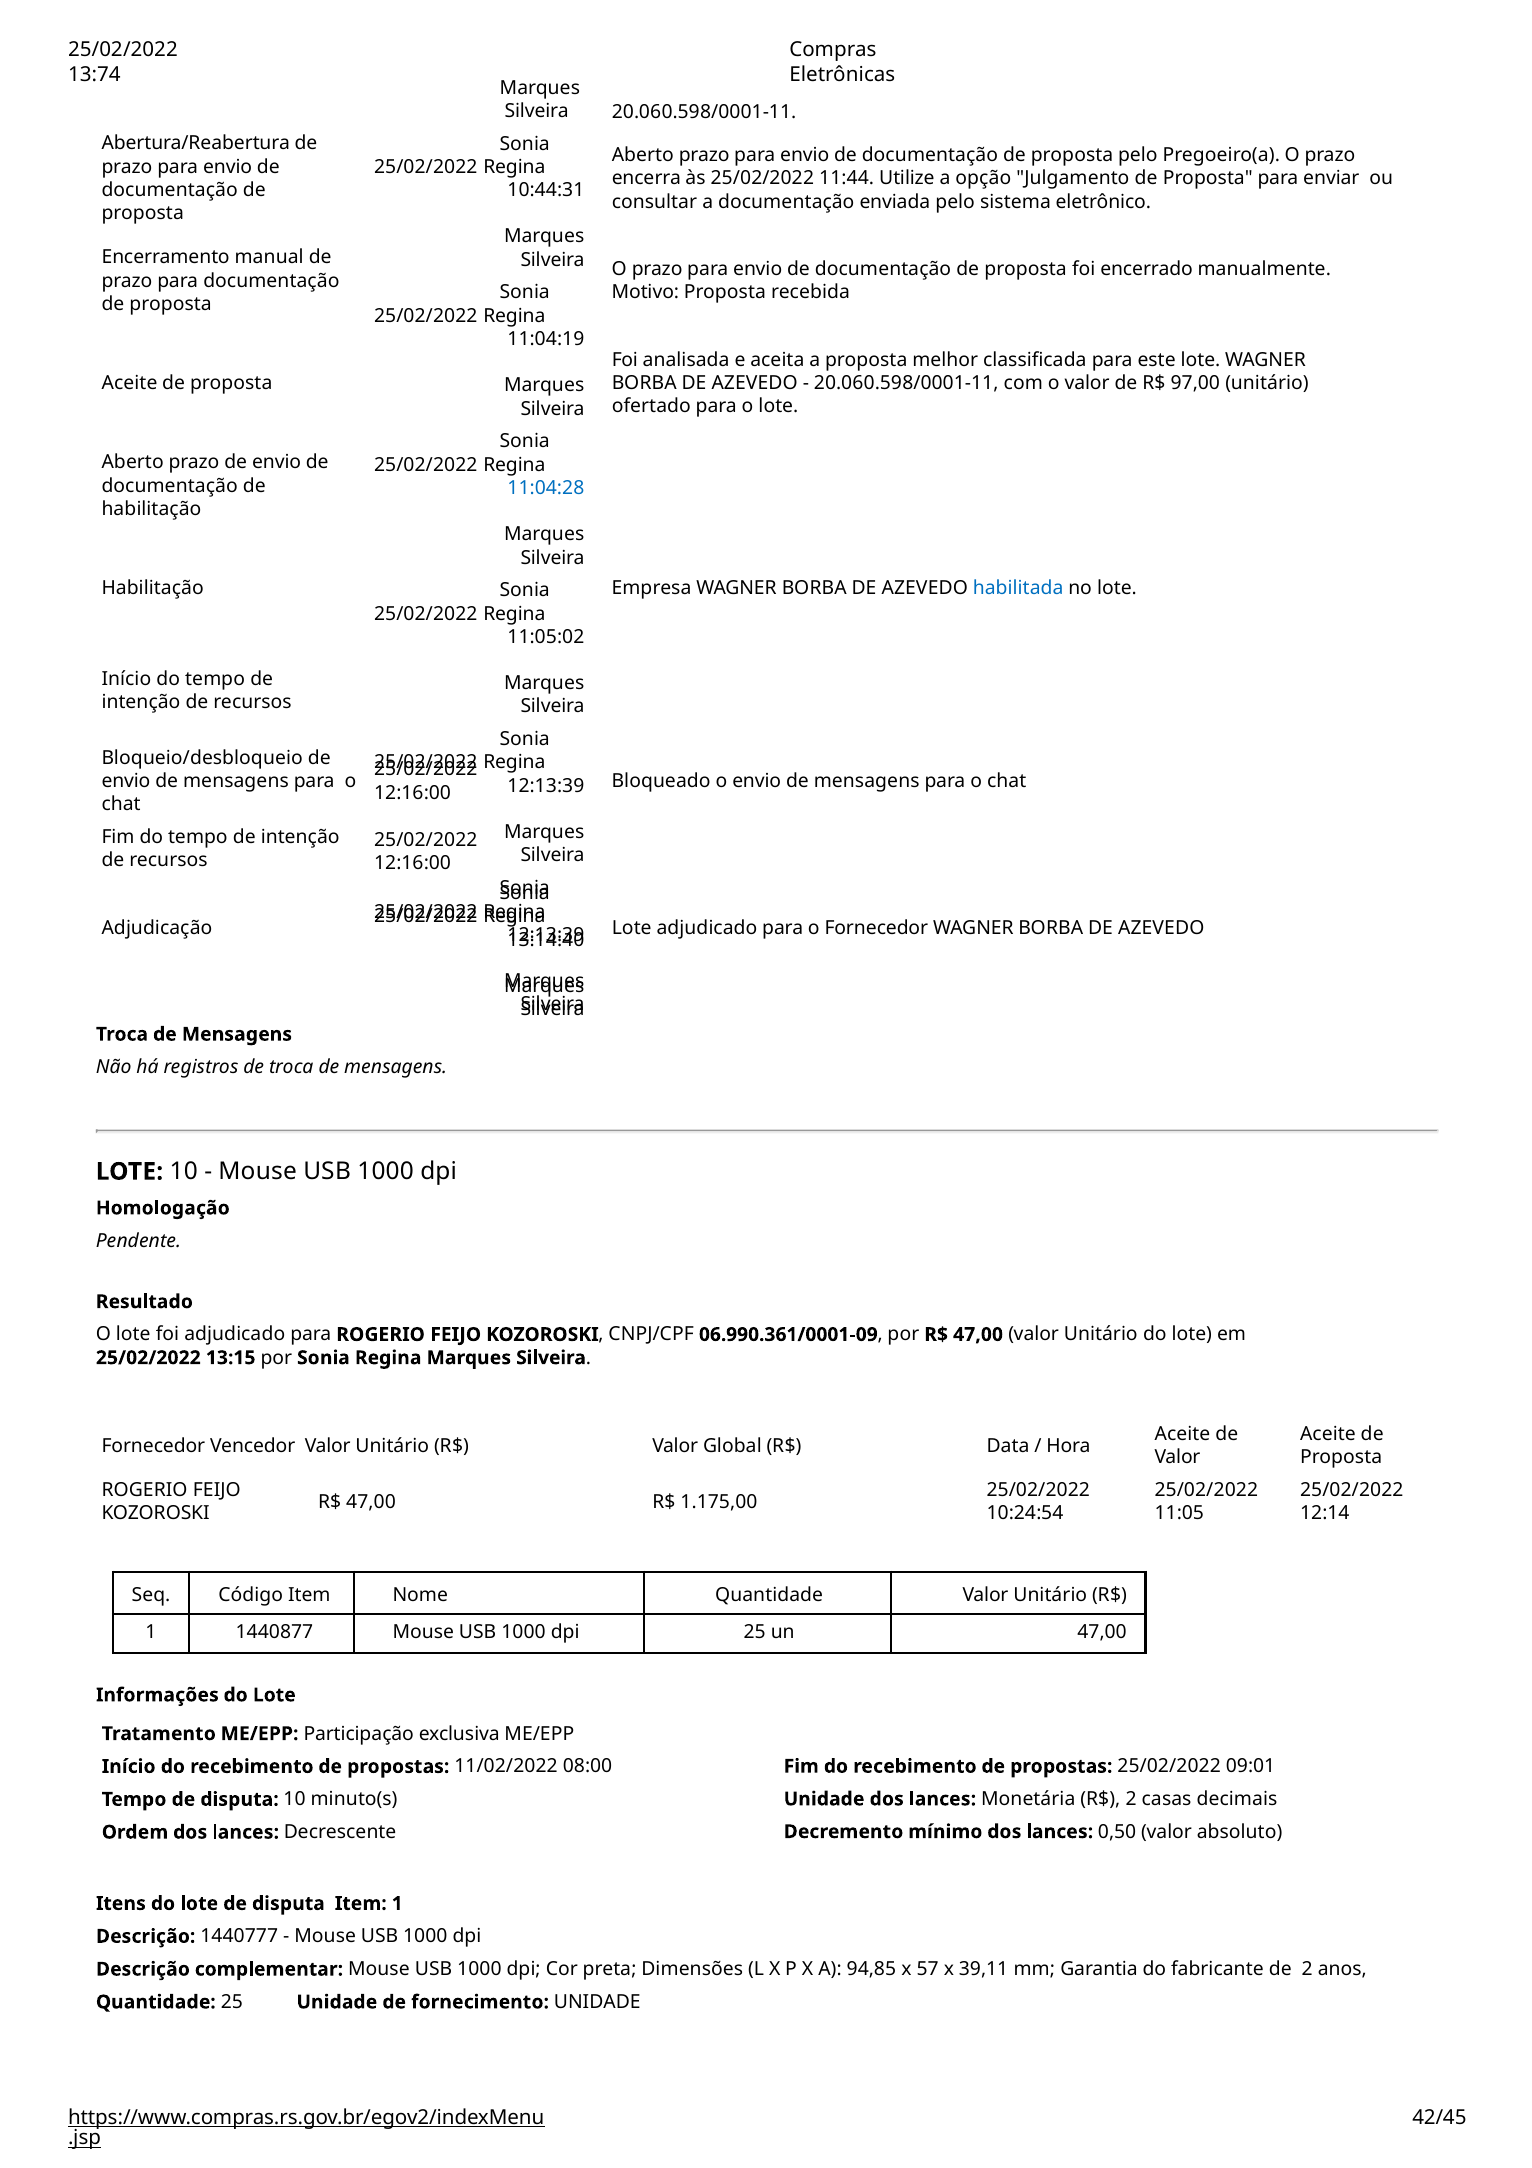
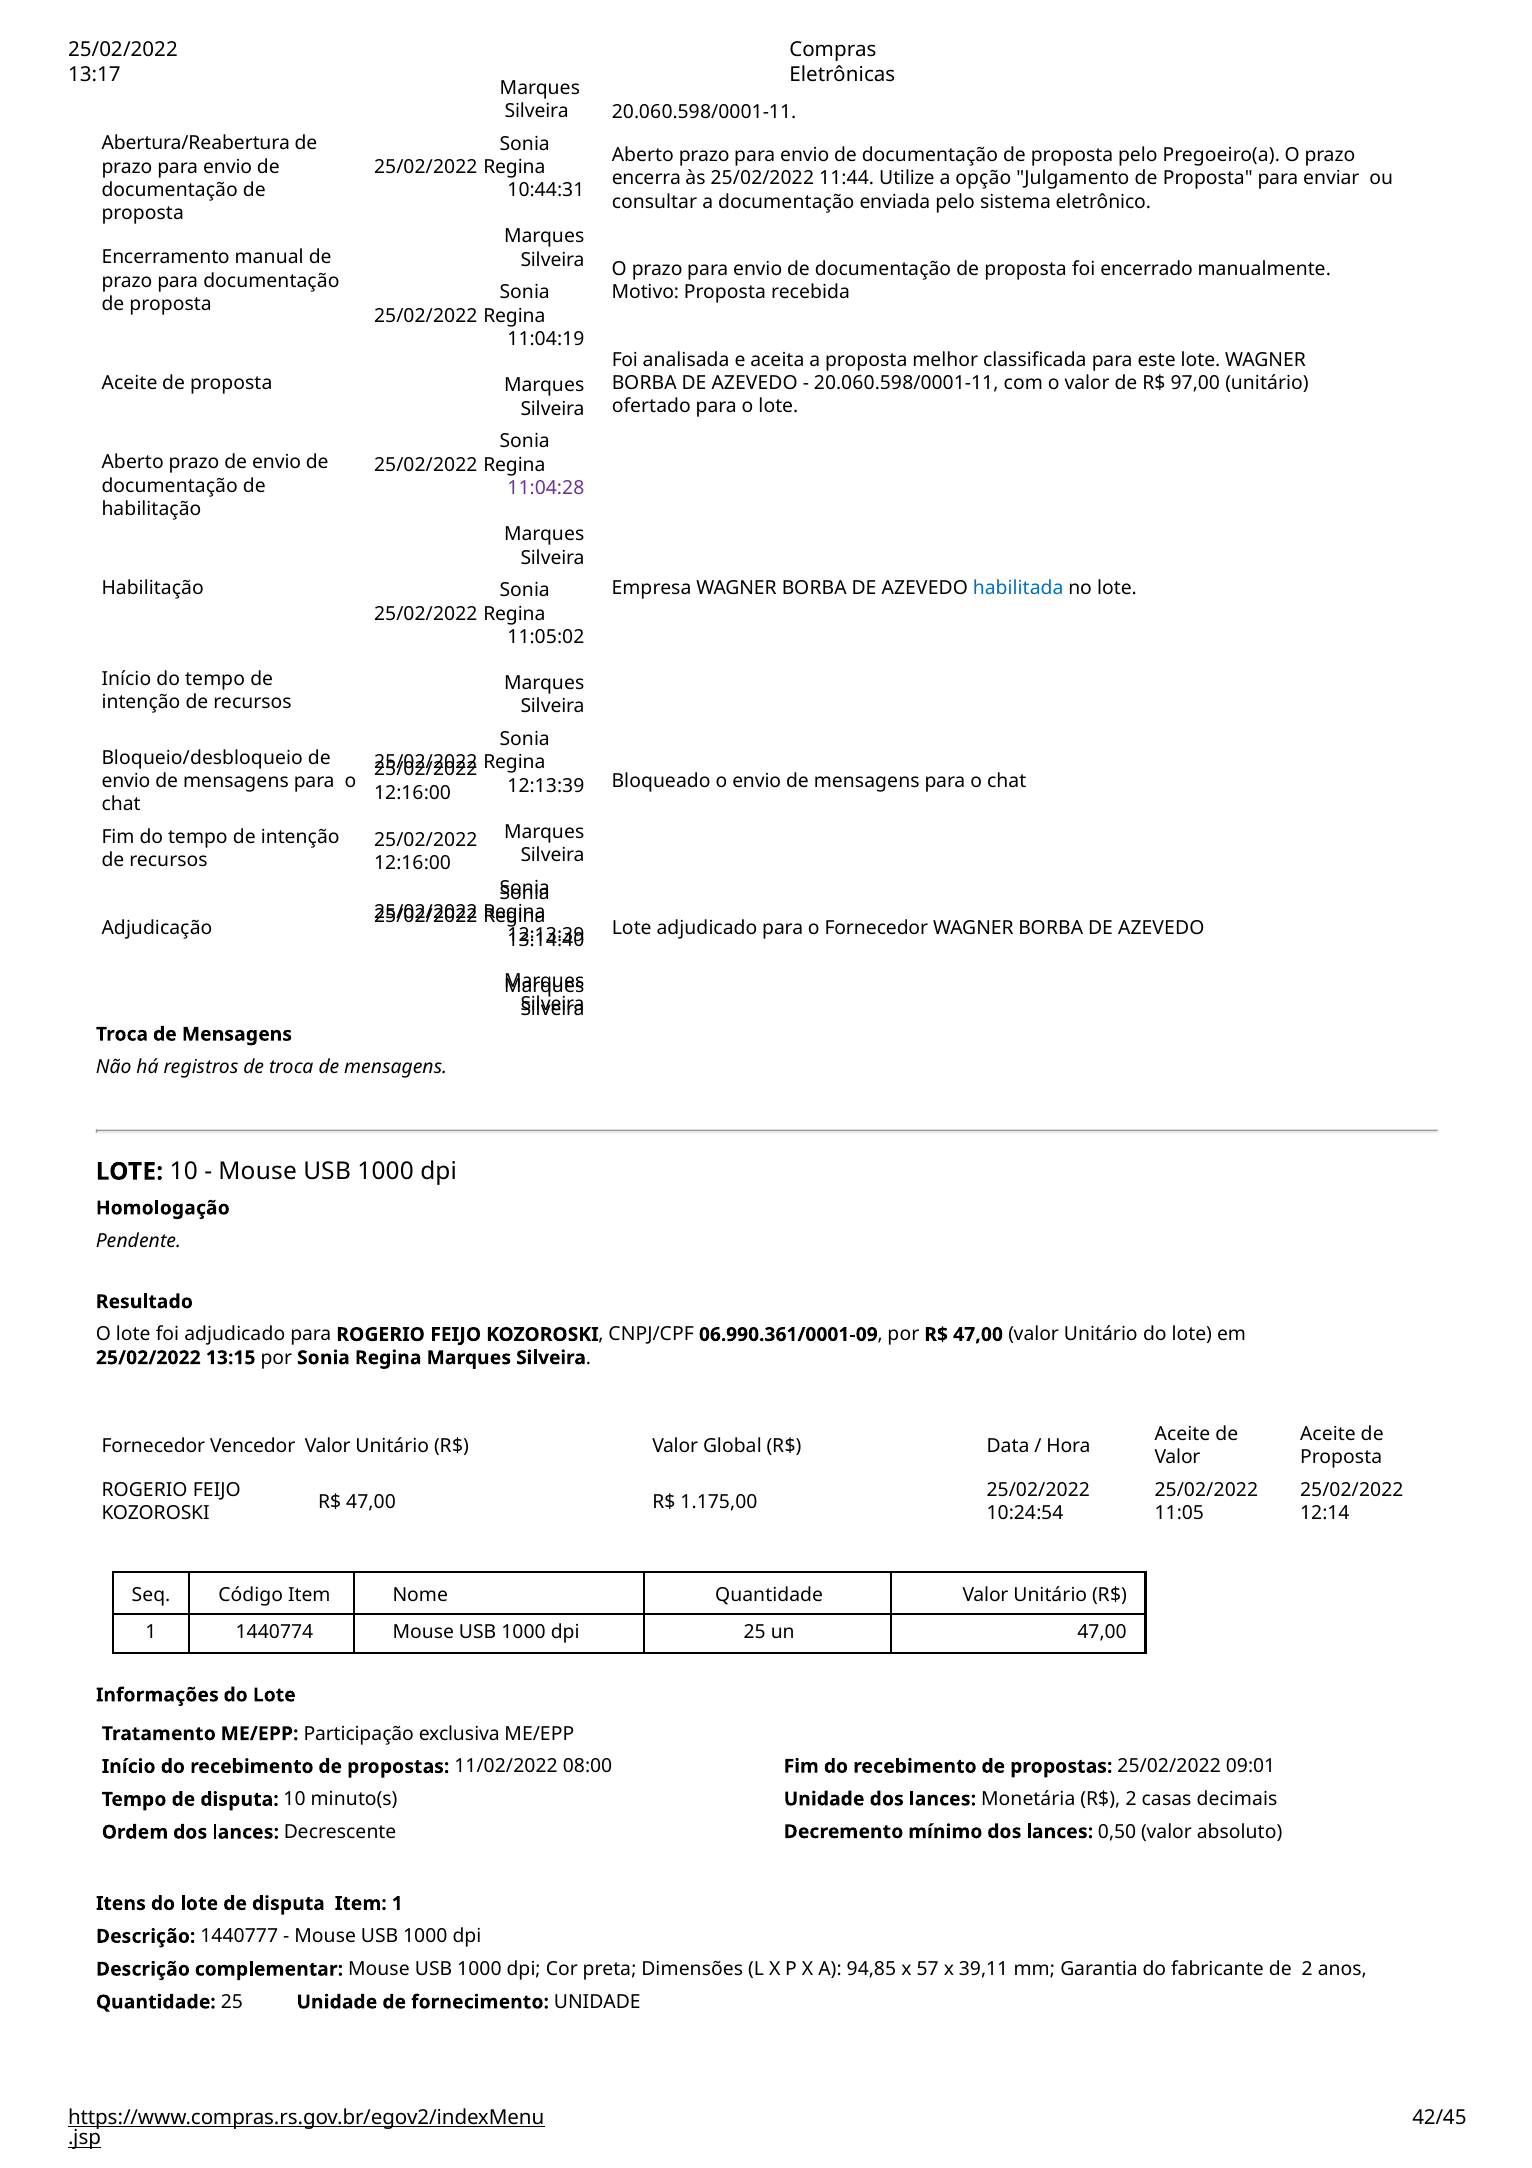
13:74: 13:74 -> 13:17 (94, 75)
11:04:28 colour: blue -> purple (546, 488)
1440877: 1440877 -> 1440774 (274, 1632)
